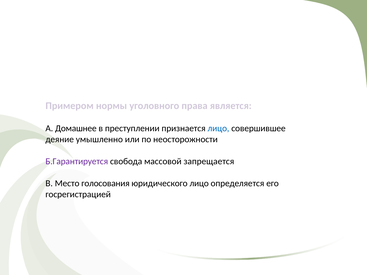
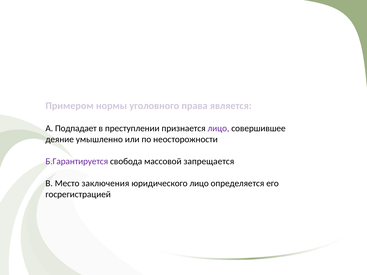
Домашнее: Домашнее -> Подпадает (76, 128)
лицо colour: blue -> purple (218, 128)
голосования: голосования -> заключения (105, 183)
